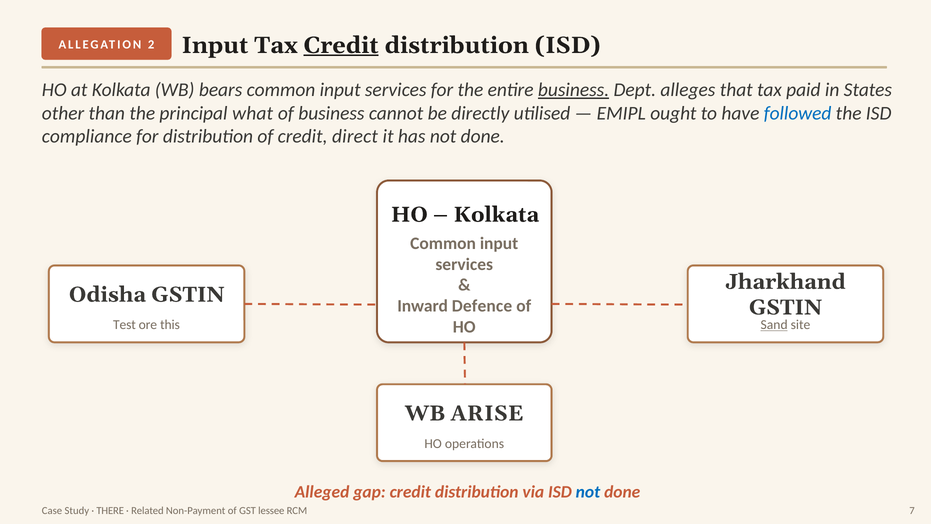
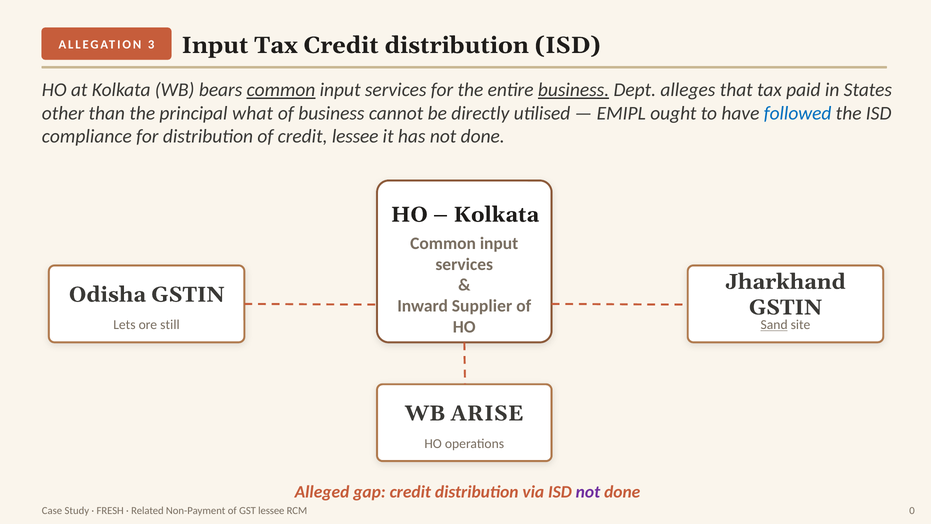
2: 2 -> 3 (151, 45)
Credit underline: present -> none (341, 45)
common underline: none -> present (281, 90)
credit direct: direct -> lessee (355, 136)
Defence: Defence -> Supplier (482, 306)
Test: Test -> Lets (124, 325)
this: this -> still (170, 325)
not colour: blue -> purple (588, 492)
THERE: THERE -> FRESH (110, 510)
7: 7 -> 0 (912, 510)
